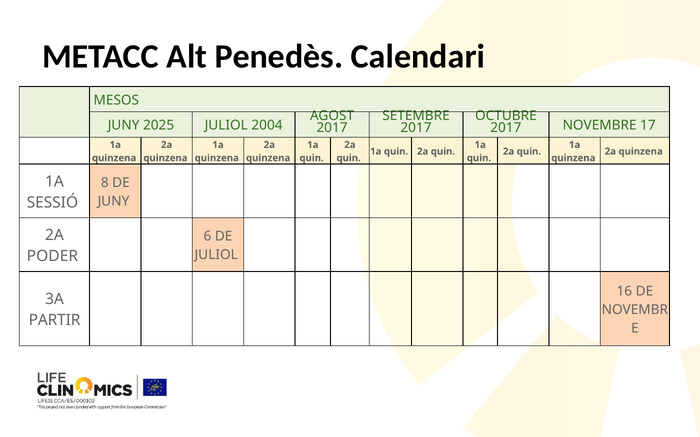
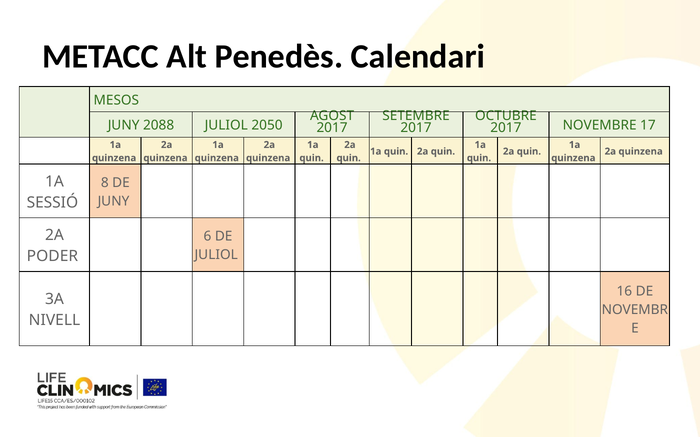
2025: 2025 -> 2088 (159, 126)
2004: 2004 -> 2050 (267, 126)
PARTIR: PARTIR -> NIVELL (54, 321)
